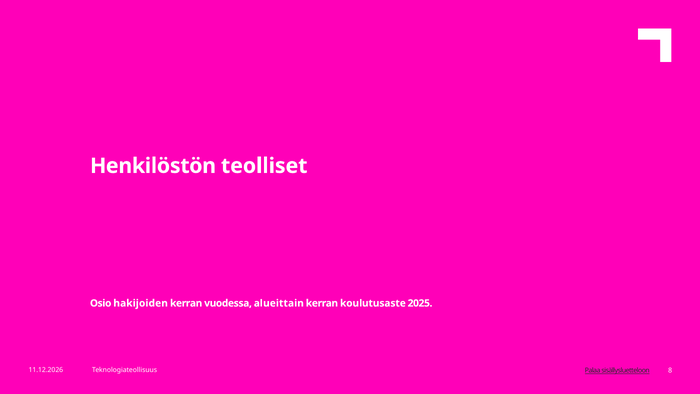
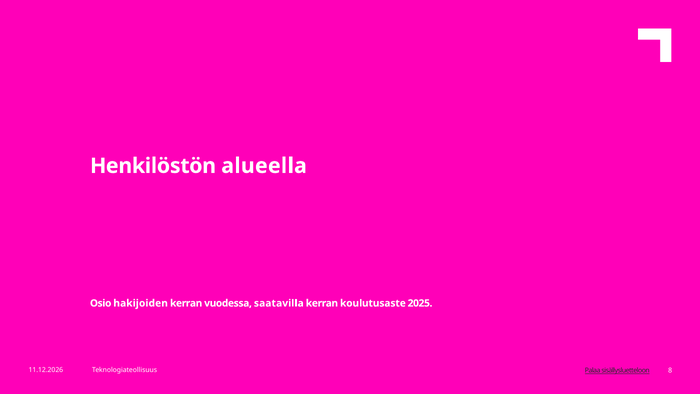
teolliset: teolliset -> alueella (264, 166)
alueittain: alueittain -> saatavilla (279, 303)
